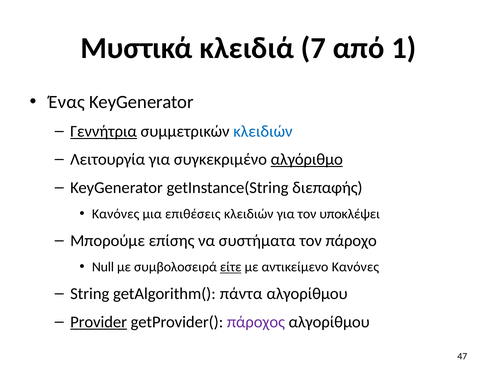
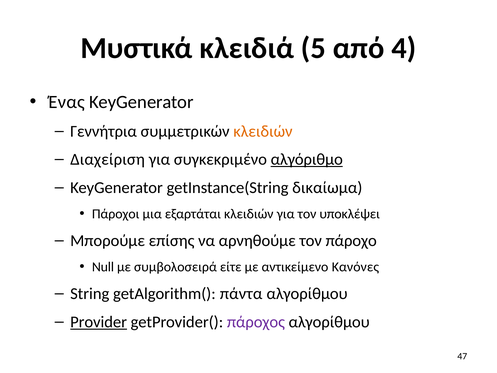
7: 7 -> 5 (313, 48)
1: 1 -> 4 (404, 48)
Γεννήτρια underline: present -> none (104, 131)
κλειδιών colour: blue -> orange (263, 131)
Λειτουργία: Λειτουργία -> Διαχείριση (108, 159)
διεπαφής: διεπαφής -> δικαίωμα (327, 188)
Κανόνες: Κανόνες -> Πάροχοι (116, 214)
επιθέσεις: επιθέσεις -> εξαρτάται (193, 214)
συστήματα: συστήματα -> αρνηθούμε (257, 241)
είτε underline: present -> none (231, 267)
